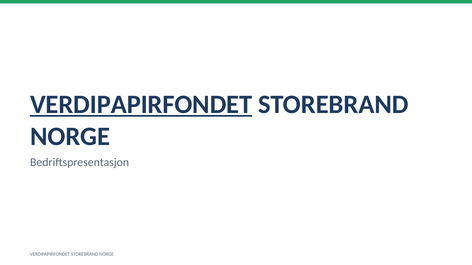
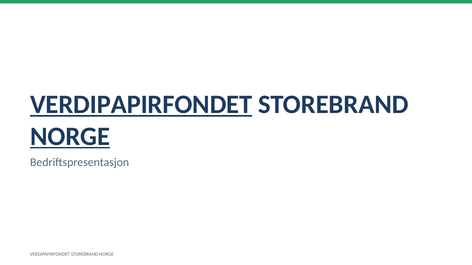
NORGE underline: none -> present (70, 137)
